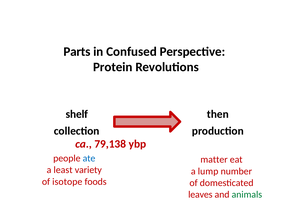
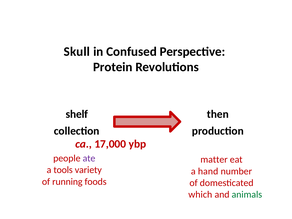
Parts: Parts -> Skull (77, 52)
79,138: 79,138 -> 17,000 (110, 144)
ate colour: blue -> purple (89, 158)
least: least -> tools (63, 170)
lump: lump -> hand (208, 171)
isotope: isotope -> running (67, 182)
leaves: leaves -> which (200, 195)
